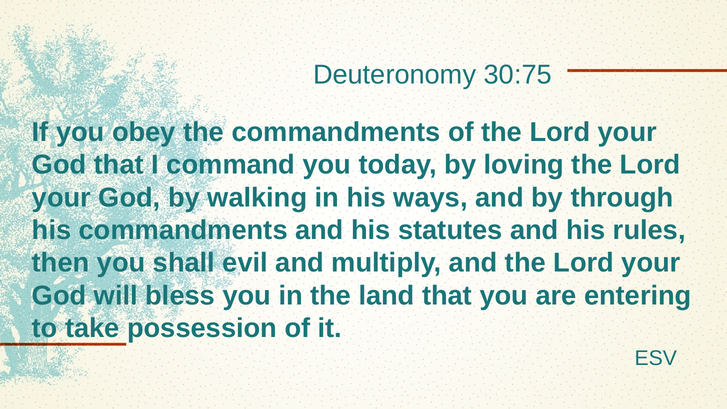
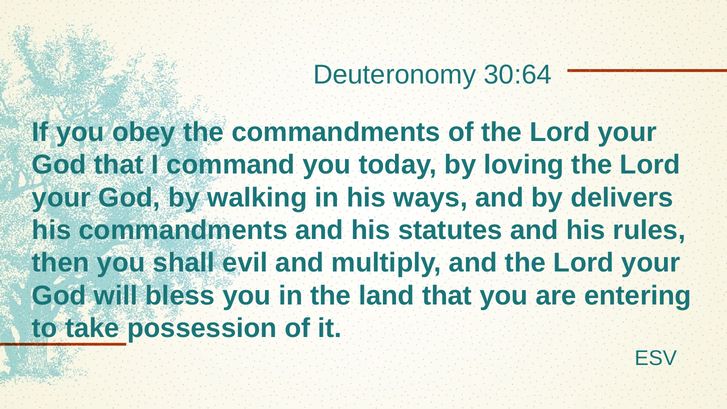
30:75: 30:75 -> 30:64 (518, 75)
through: through -> delivers (622, 197)
